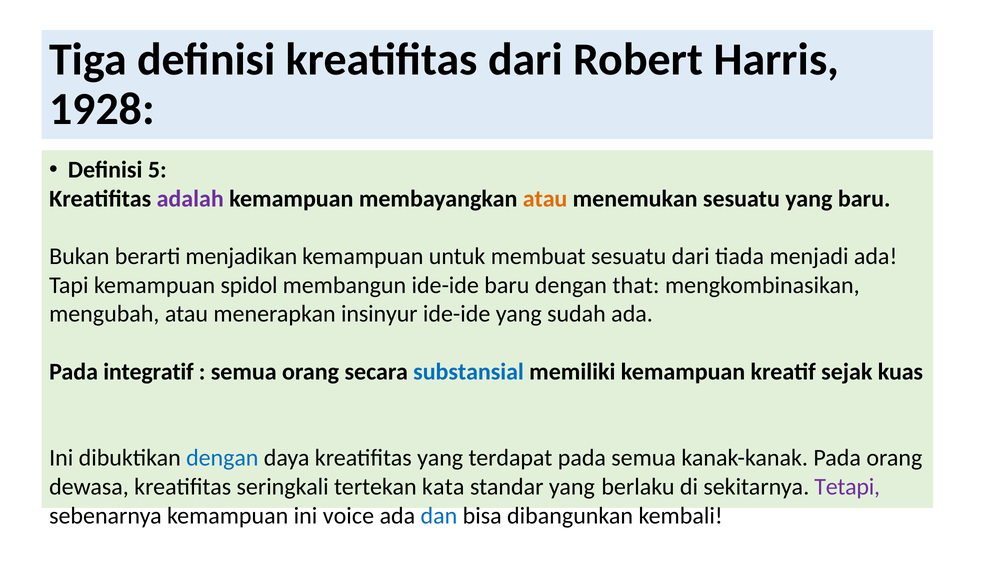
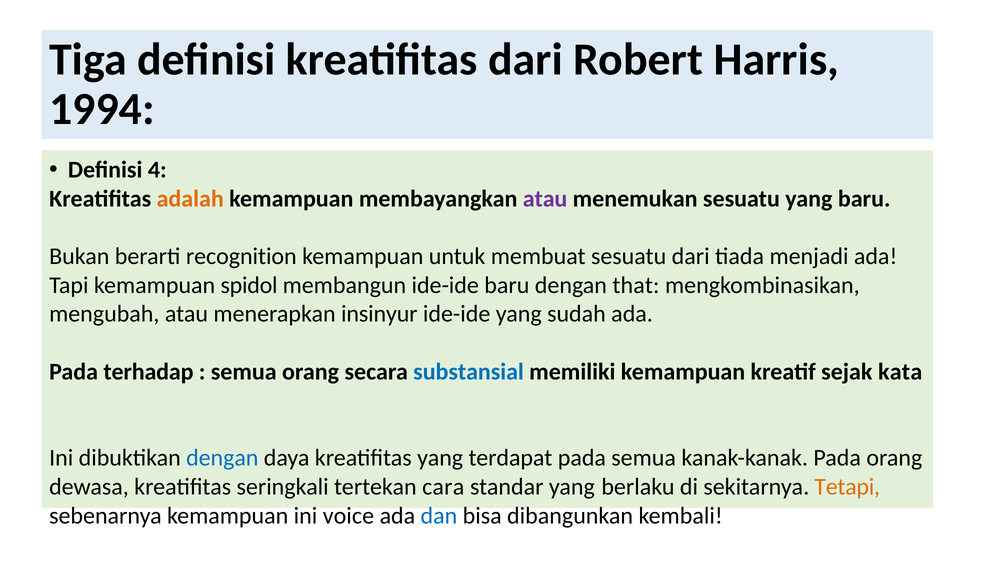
1928: 1928 -> 1994 (102, 109)
5: 5 -> 4 (157, 170)
adalah colour: purple -> orange (190, 199)
atau colour: orange -> purple (545, 199)
menjadikan: menjadikan -> recognition (241, 256)
integratif: integratif -> terhadap (148, 371)
kuas: kuas -> kata (900, 371)
kata: kata -> cara (443, 487)
Tetapi colour: purple -> orange (847, 487)
